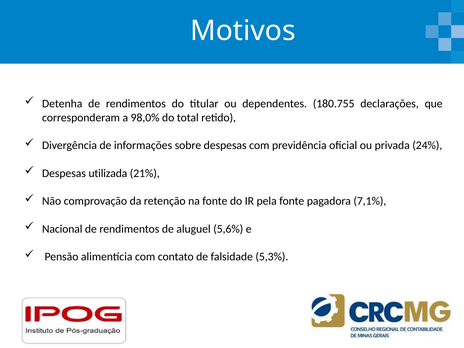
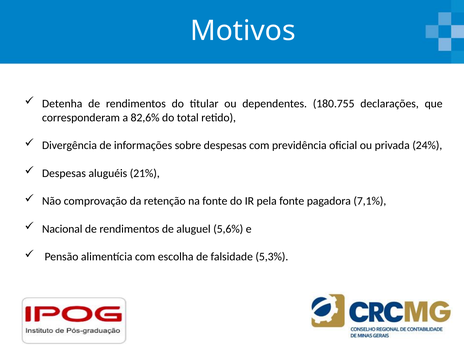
98,0%: 98,0% -> 82,6% (145, 118)
utilizada: utilizada -> aluguéis (108, 173)
contato: contato -> escolha (176, 257)
